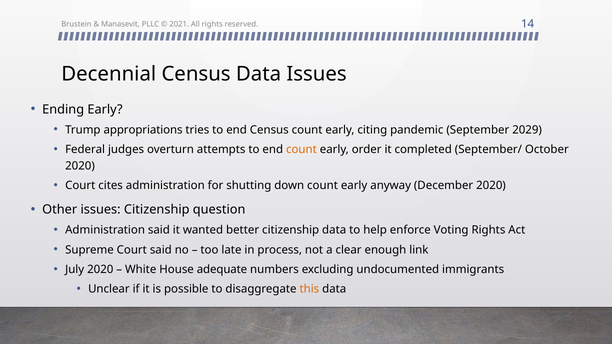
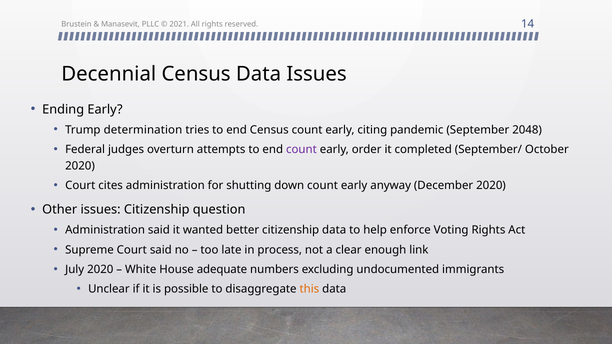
appropriations: appropriations -> determination (143, 130)
2029: 2029 -> 2048 (527, 130)
count colour: orange -> purple (301, 150)
